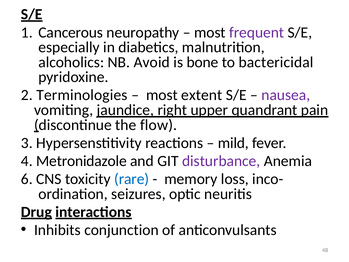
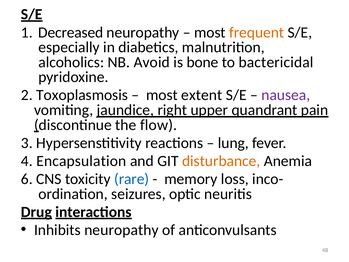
Cancerous: Cancerous -> Decreased (71, 32)
frequent colour: purple -> orange (257, 32)
Terminologies: Terminologies -> Toxoplasmosis (82, 95)
mild: mild -> lung (233, 143)
Metronidazole: Metronidazole -> Encapsulation (81, 161)
disturbance colour: purple -> orange (221, 161)
Inhibits conjunction: conjunction -> neuropathy (121, 230)
